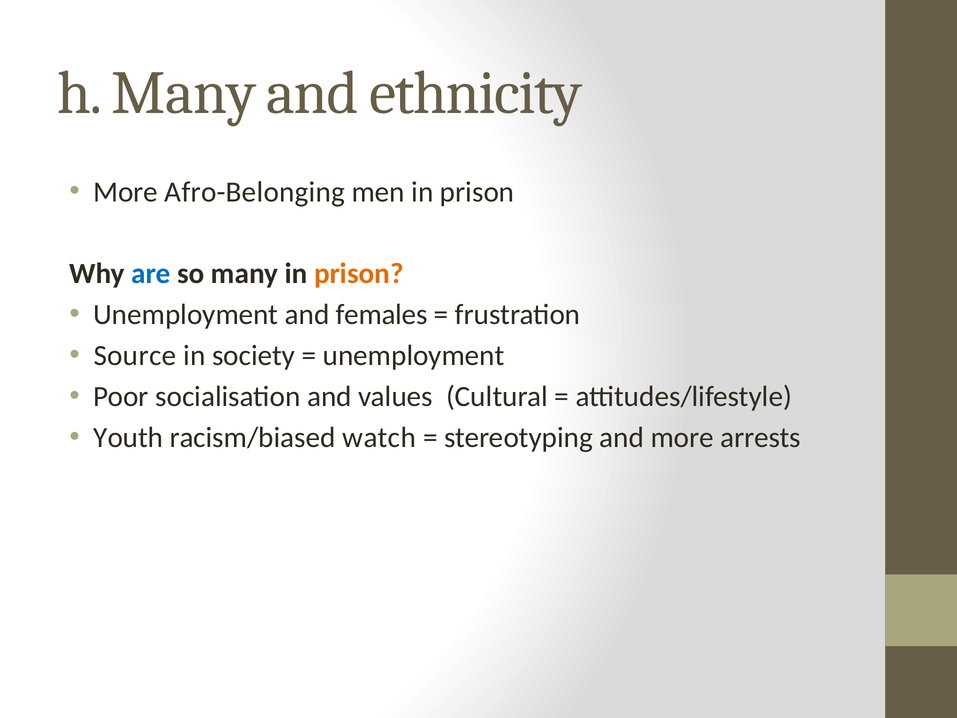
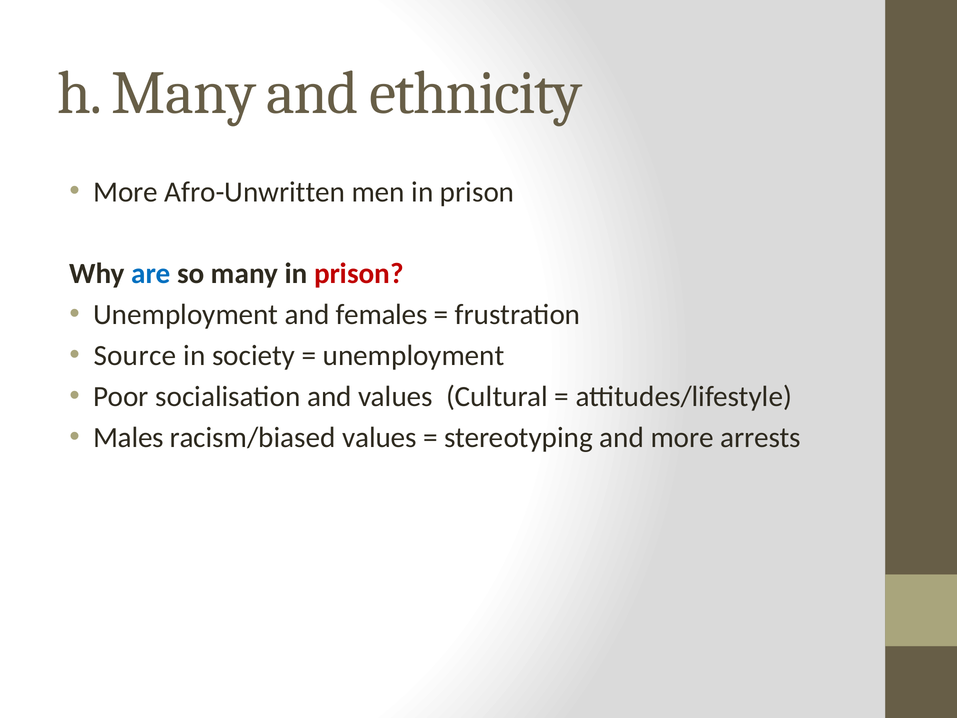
Afro-Belonging: Afro-Belonging -> Afro-Unwritten (255, 192)
prison colour: orange -> red (359, 274)
Youth: Youth -> Males (128, 437)
racism/biased watch: watch -> values (379, 437)
